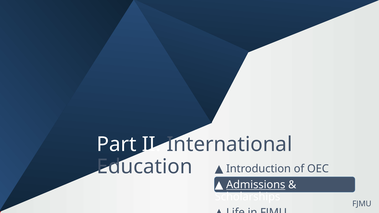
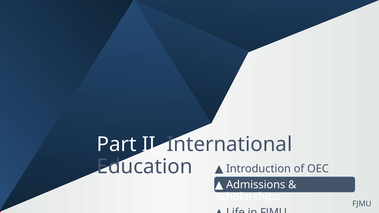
Admissions underline: present -> none (256, 185)
